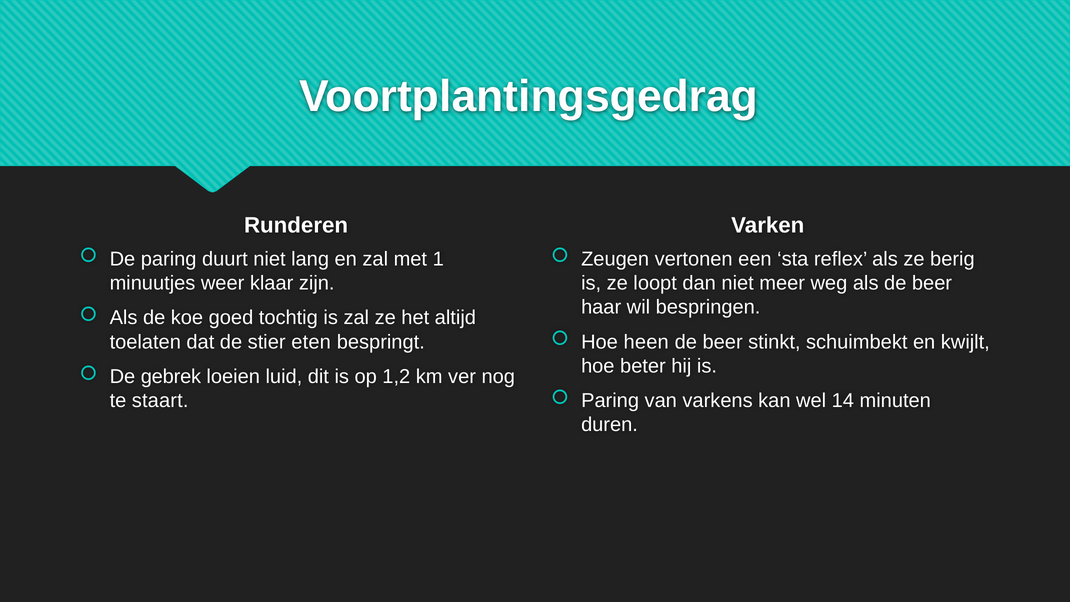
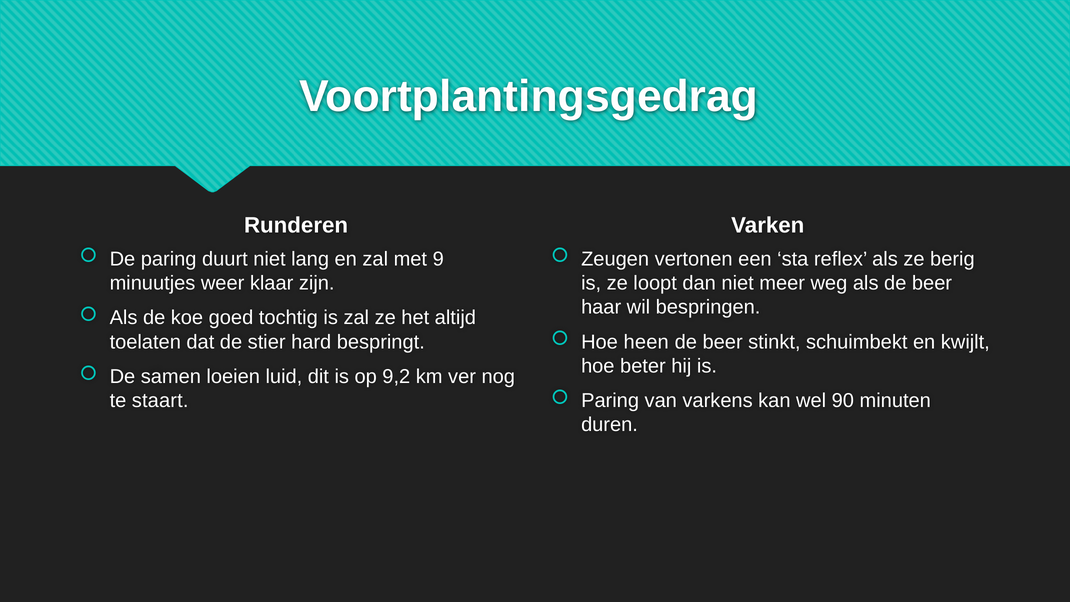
1: 1 -> 9 (438, 259)
eten: eten -> hard (311, 342)
gebrek: gebrek -> samen (171, 377)
1,2: 1,2 -> 9,2 (396, 377)
14: 14 -> 90 (843, 401)
